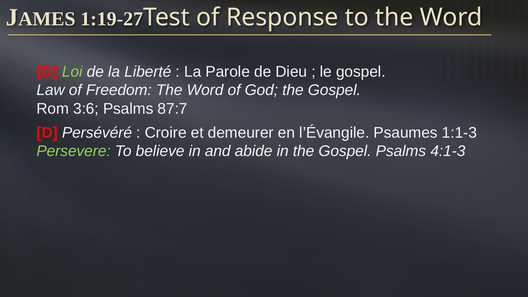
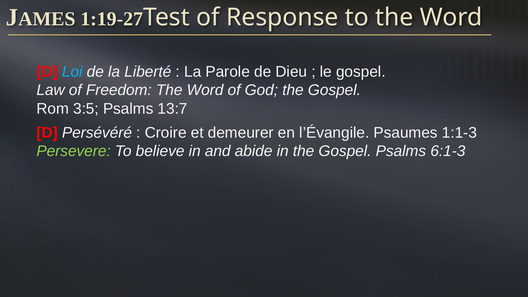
Loi colour: light green -> light blue (72, 72)
3:6: 3:6 -> 3:5 (86, 109)
87:7: 87:7 -> 13:7 (173, 109)
4:1-3: 4:1-3 -> 6:1-3 (448, 151)
